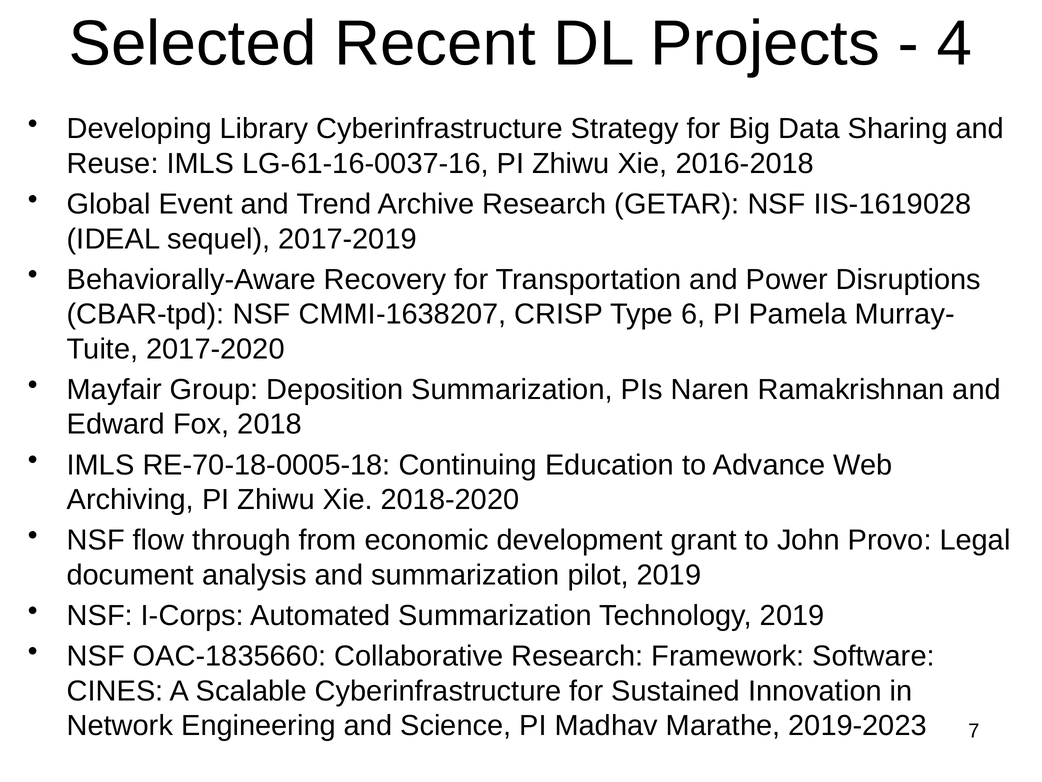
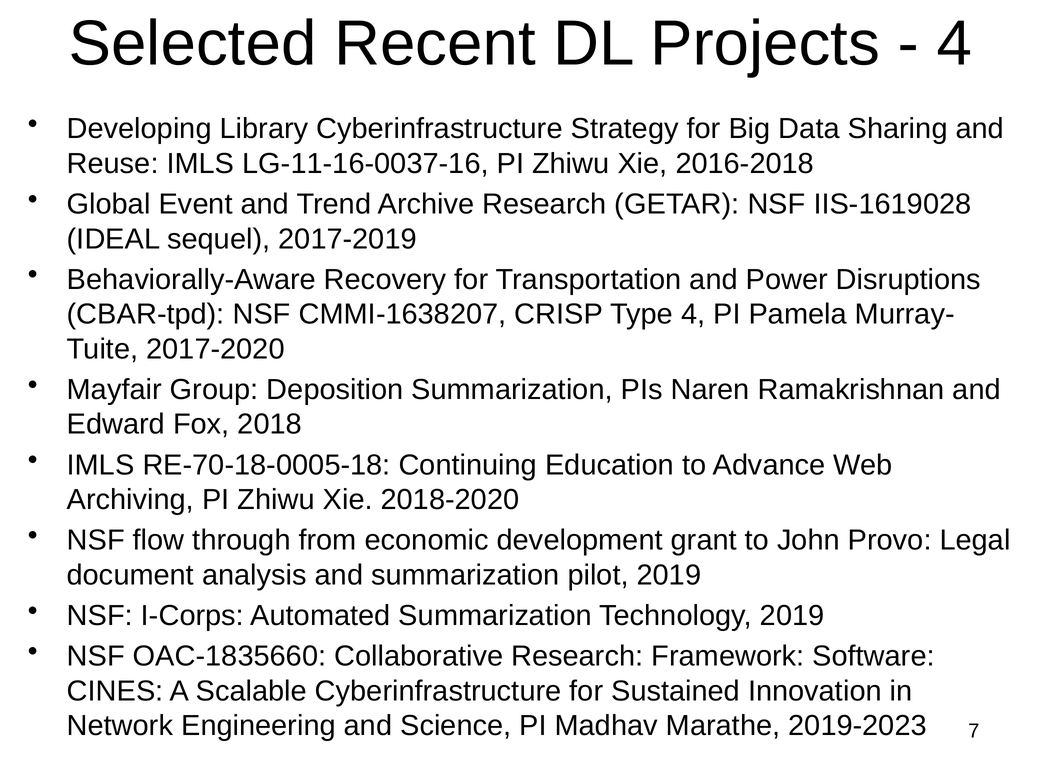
LG-61-16-0037-16: LG-61-16-0037-16 -> LG-11-16-0037-16 (365, 164)
Type 6: 6 -> 4 (693, 314)
